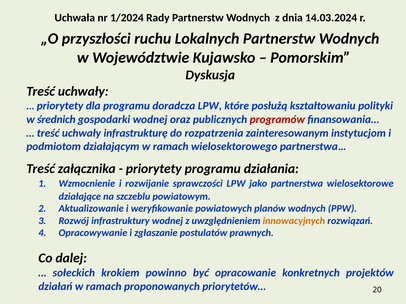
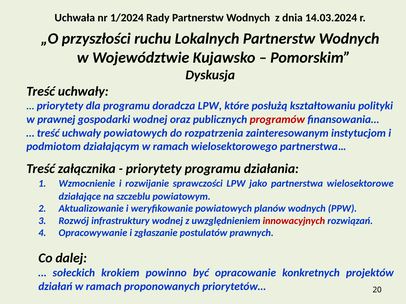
średnich: średnich -> prawnej (56, 120)
uchwały infrastrukturę: infrastrukturę -> powiatowych (136, 133)
innowacyjnych colour: orange -> red (294, 221)
